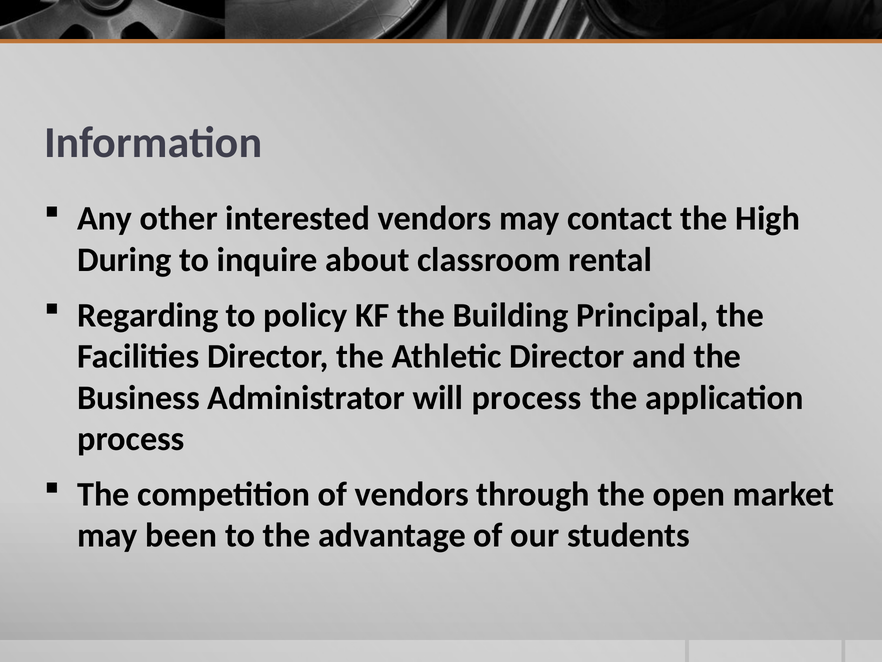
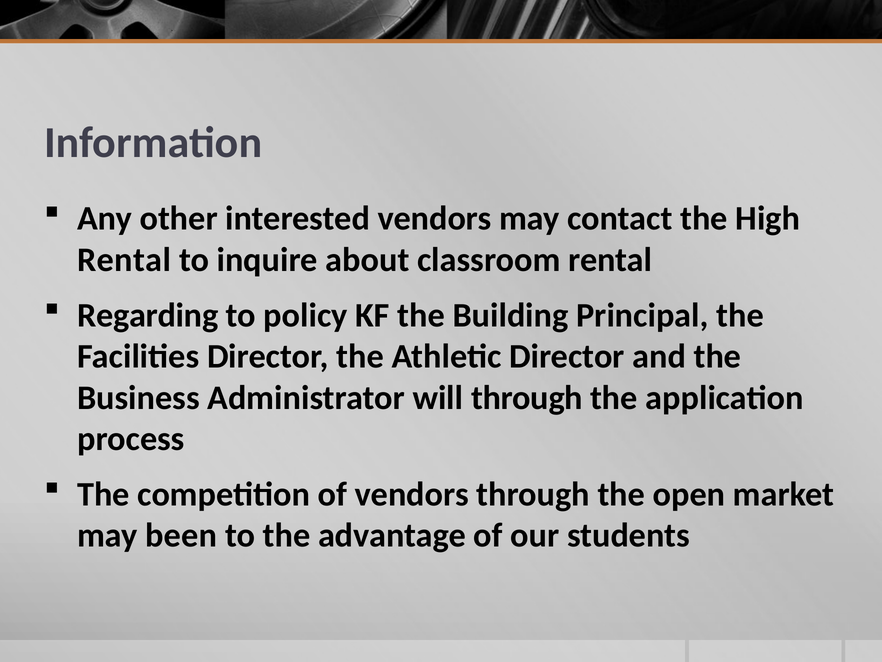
During: During -> Rental (124, 260)
will process: process -> through (527, 397)
